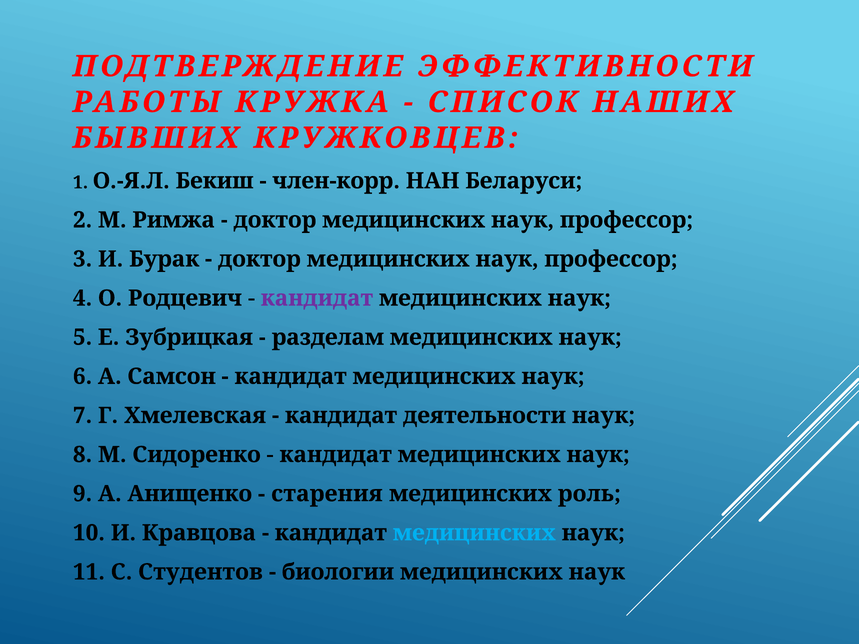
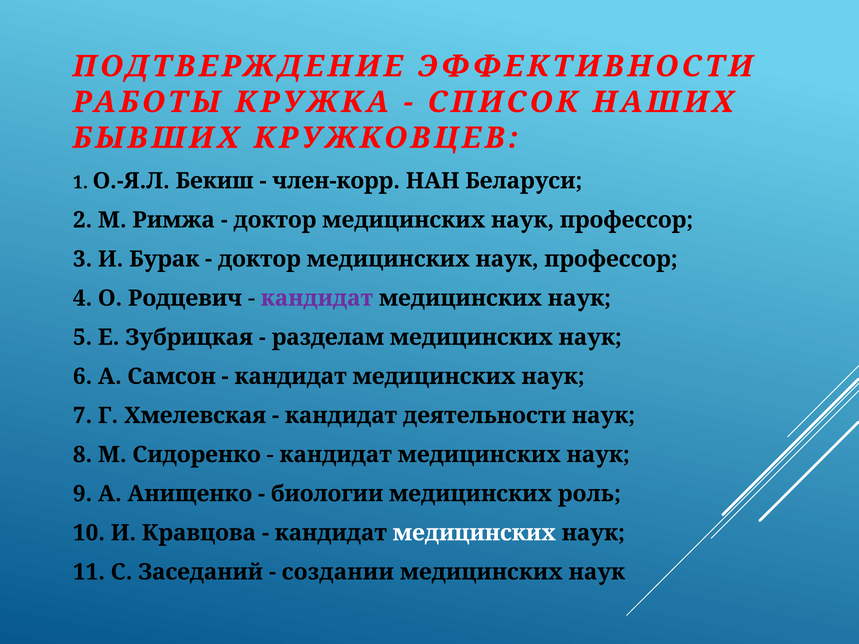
старения: старения -> биологии (327, 494)
медицинских colour: light blue -> white (474, 533)
Студентов: Студентов -> Заседаний (201, 572)
биологии: биологии -> создании (338, 572)
